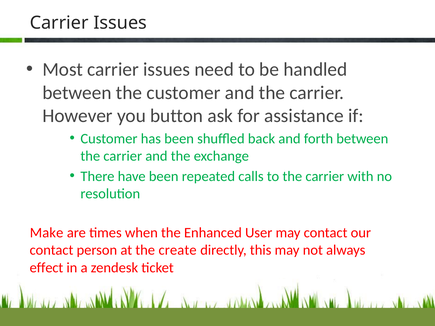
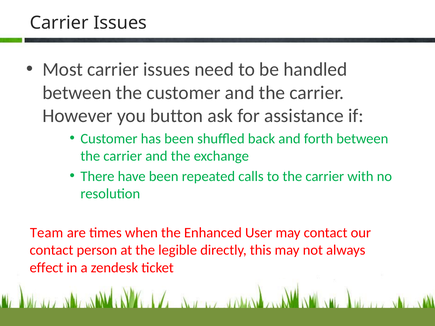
Make: Make -> Team (47, 233)
create: create -> legible (178, 250)
